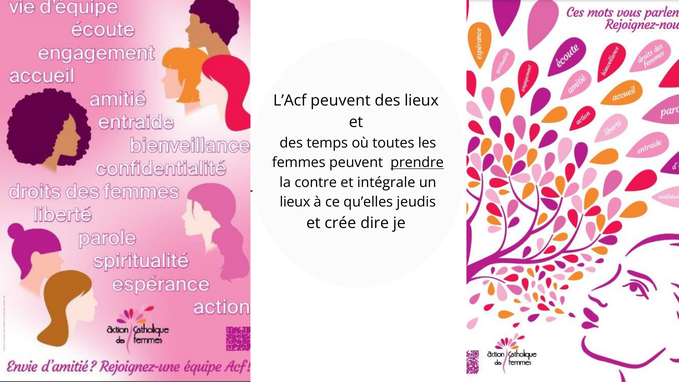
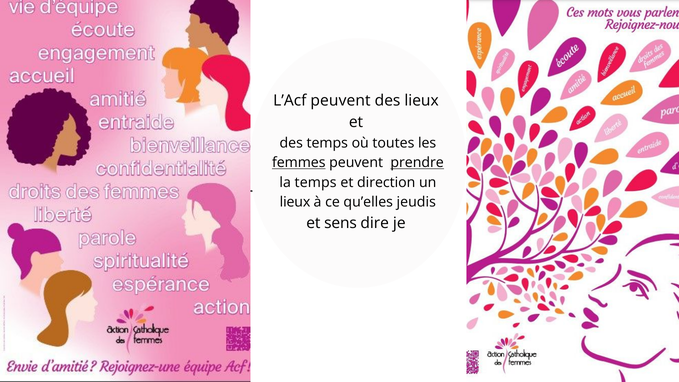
femmes underline: none -> present (299, 163)
la contre: contre -> temps (316, 182)
intégrale: intégrale -> direction (386, 182)
crée: crée -> sens (341, 223)
